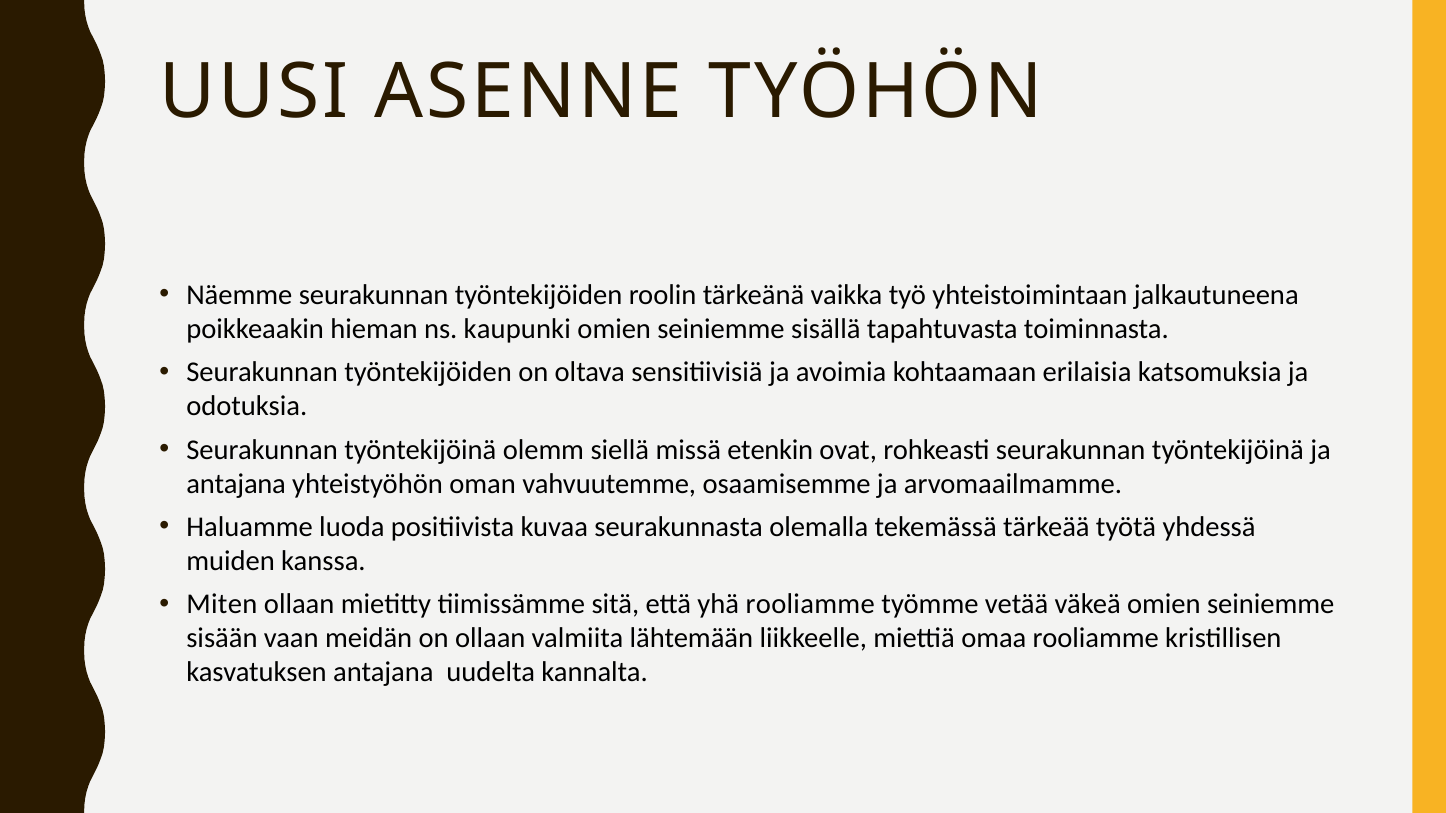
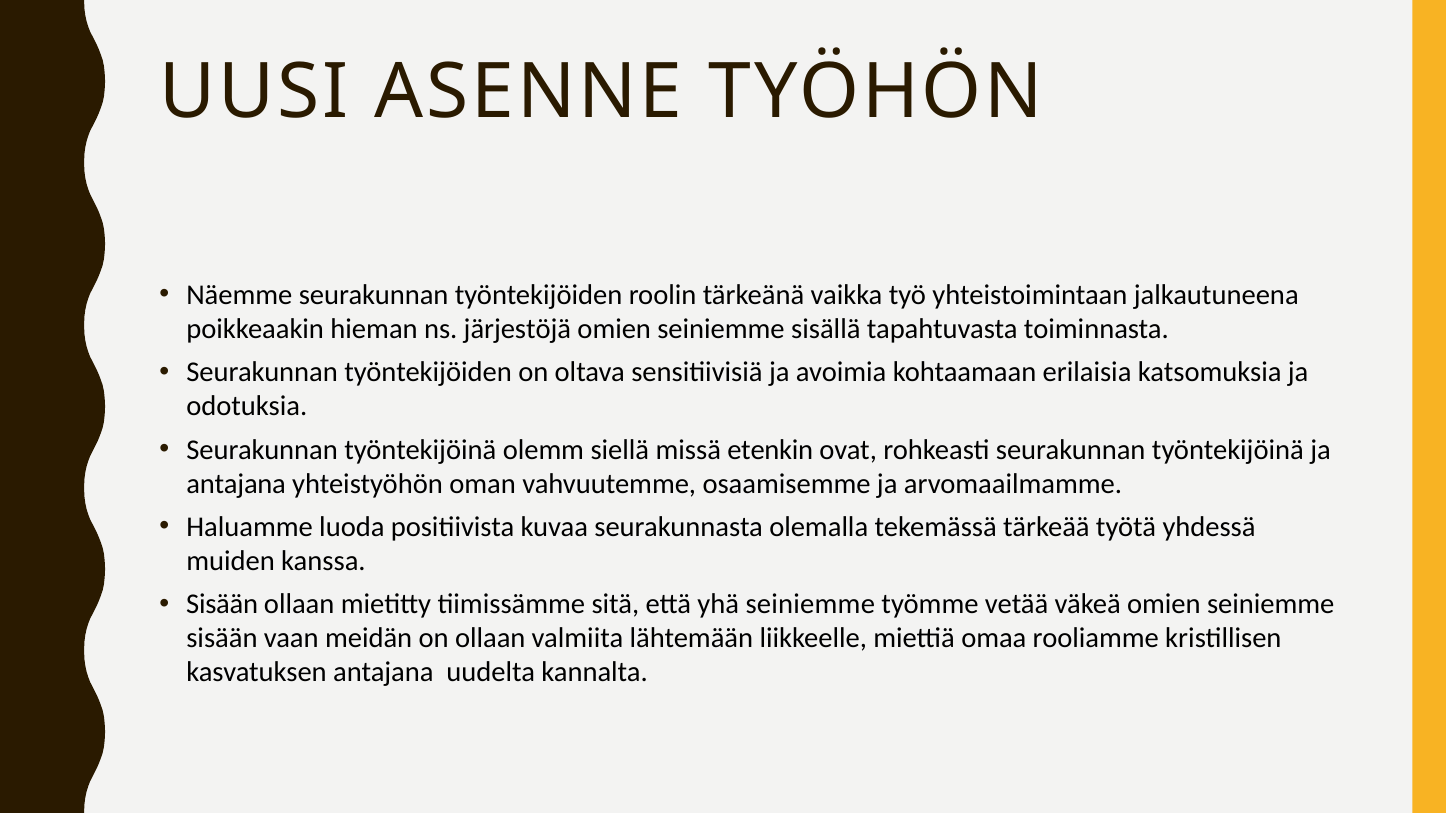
kaupunki: kaupunki -> järjestöjä (517, 329)
Miten: Miten -> Sisään (222, 605)
yhä rooliamme: rooliamme -> seiniemme (810, 605)
